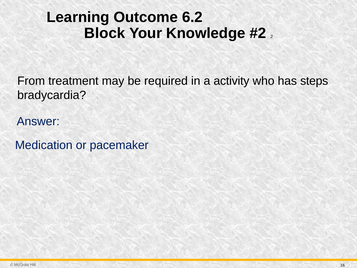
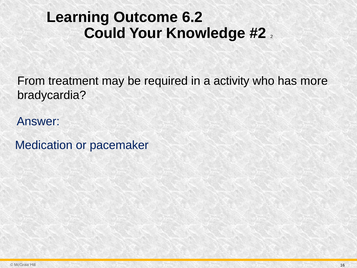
Block: Block -> Could (105, 33)
steps: steps -> more (314, 81)
